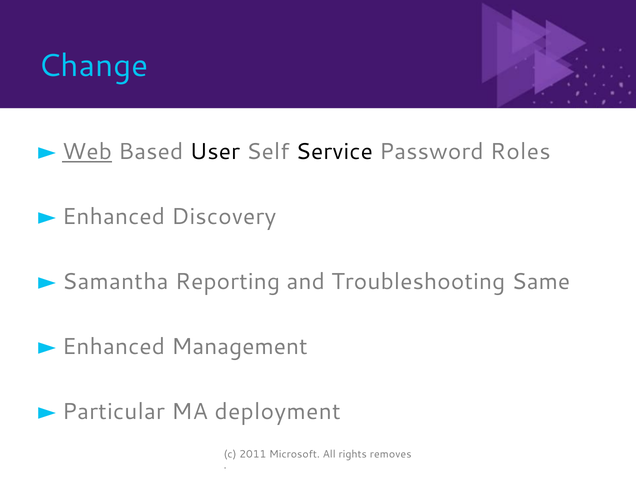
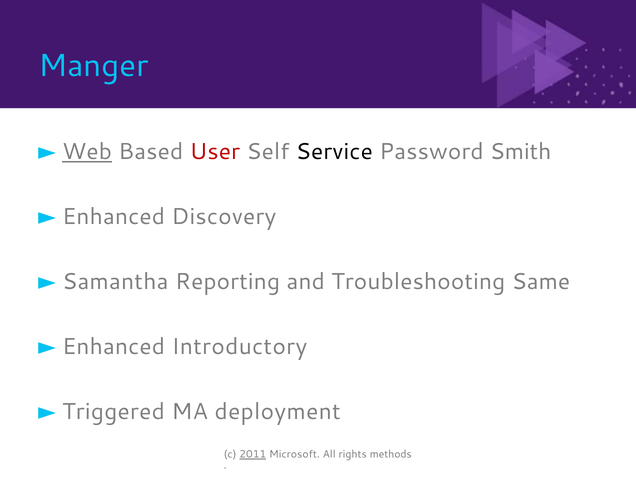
Change: Change -> Manger (93, 66)
User colour: black -> red (215, 152)
Roles: Roles -> Smith (521, 152)
Management: Management -> Introductory (239, 347)
Particular: Particular -> Triggered (113, 412)
2011 underline: none -> present (253, 454)
removes: removes -> methods (391, 454)
